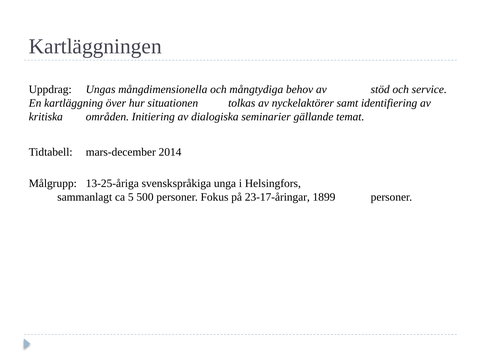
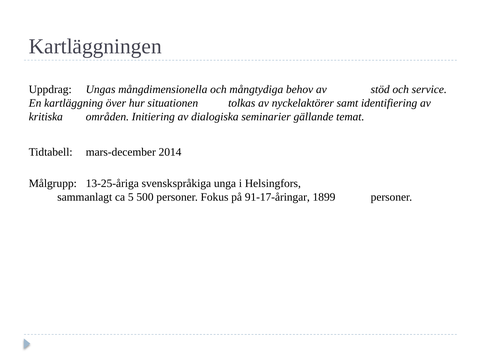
23-17-åringar: 23-17-åringar -> 91-17-åringar (277, 197)
